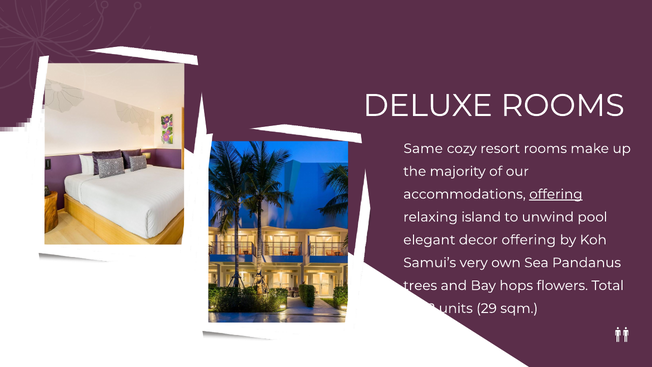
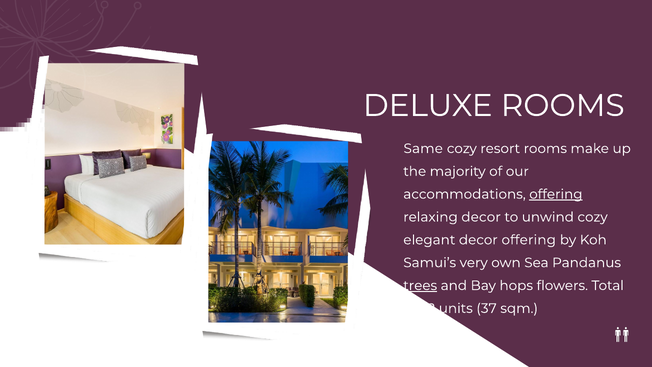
relaxing island: island -> decor (481, 217)
unwind pool: pool -> cozy (593, 217)
trees underline: none -> present (420, 285)
29: 29 -> 37 (487, 308)
